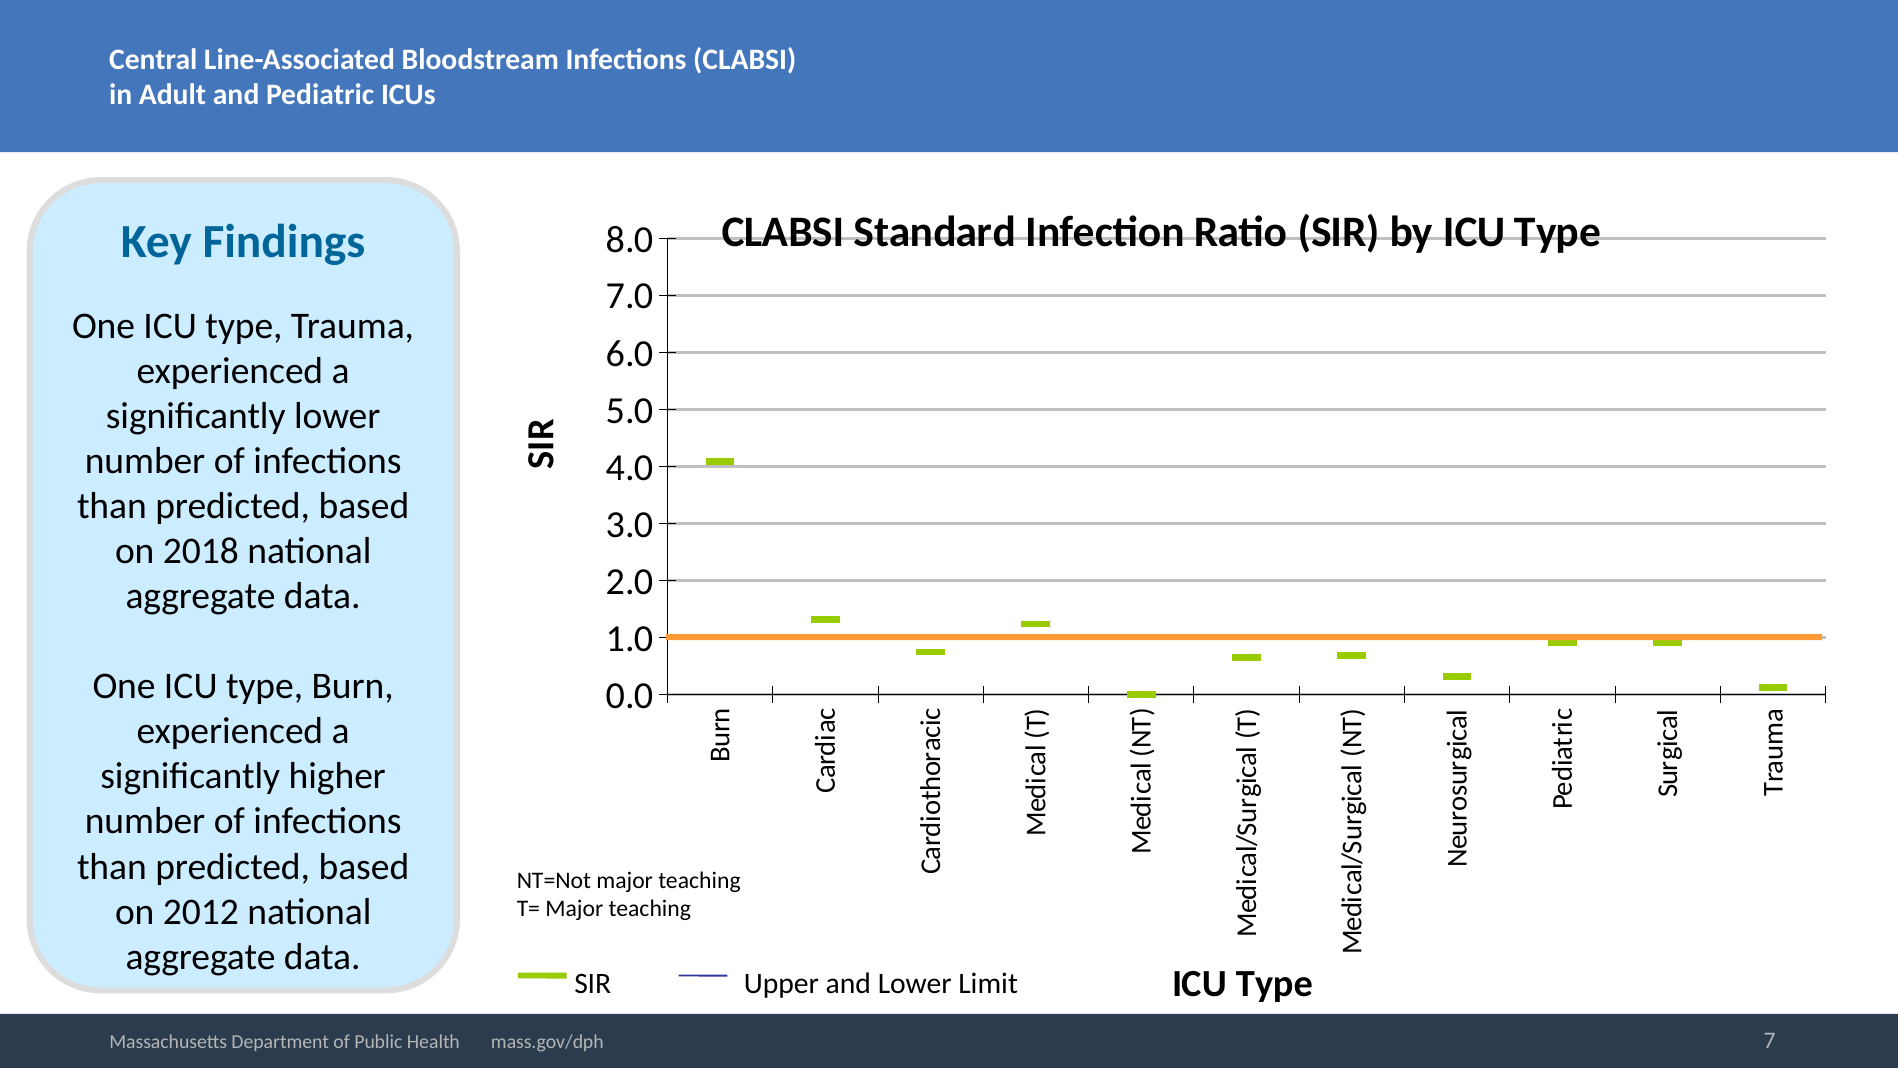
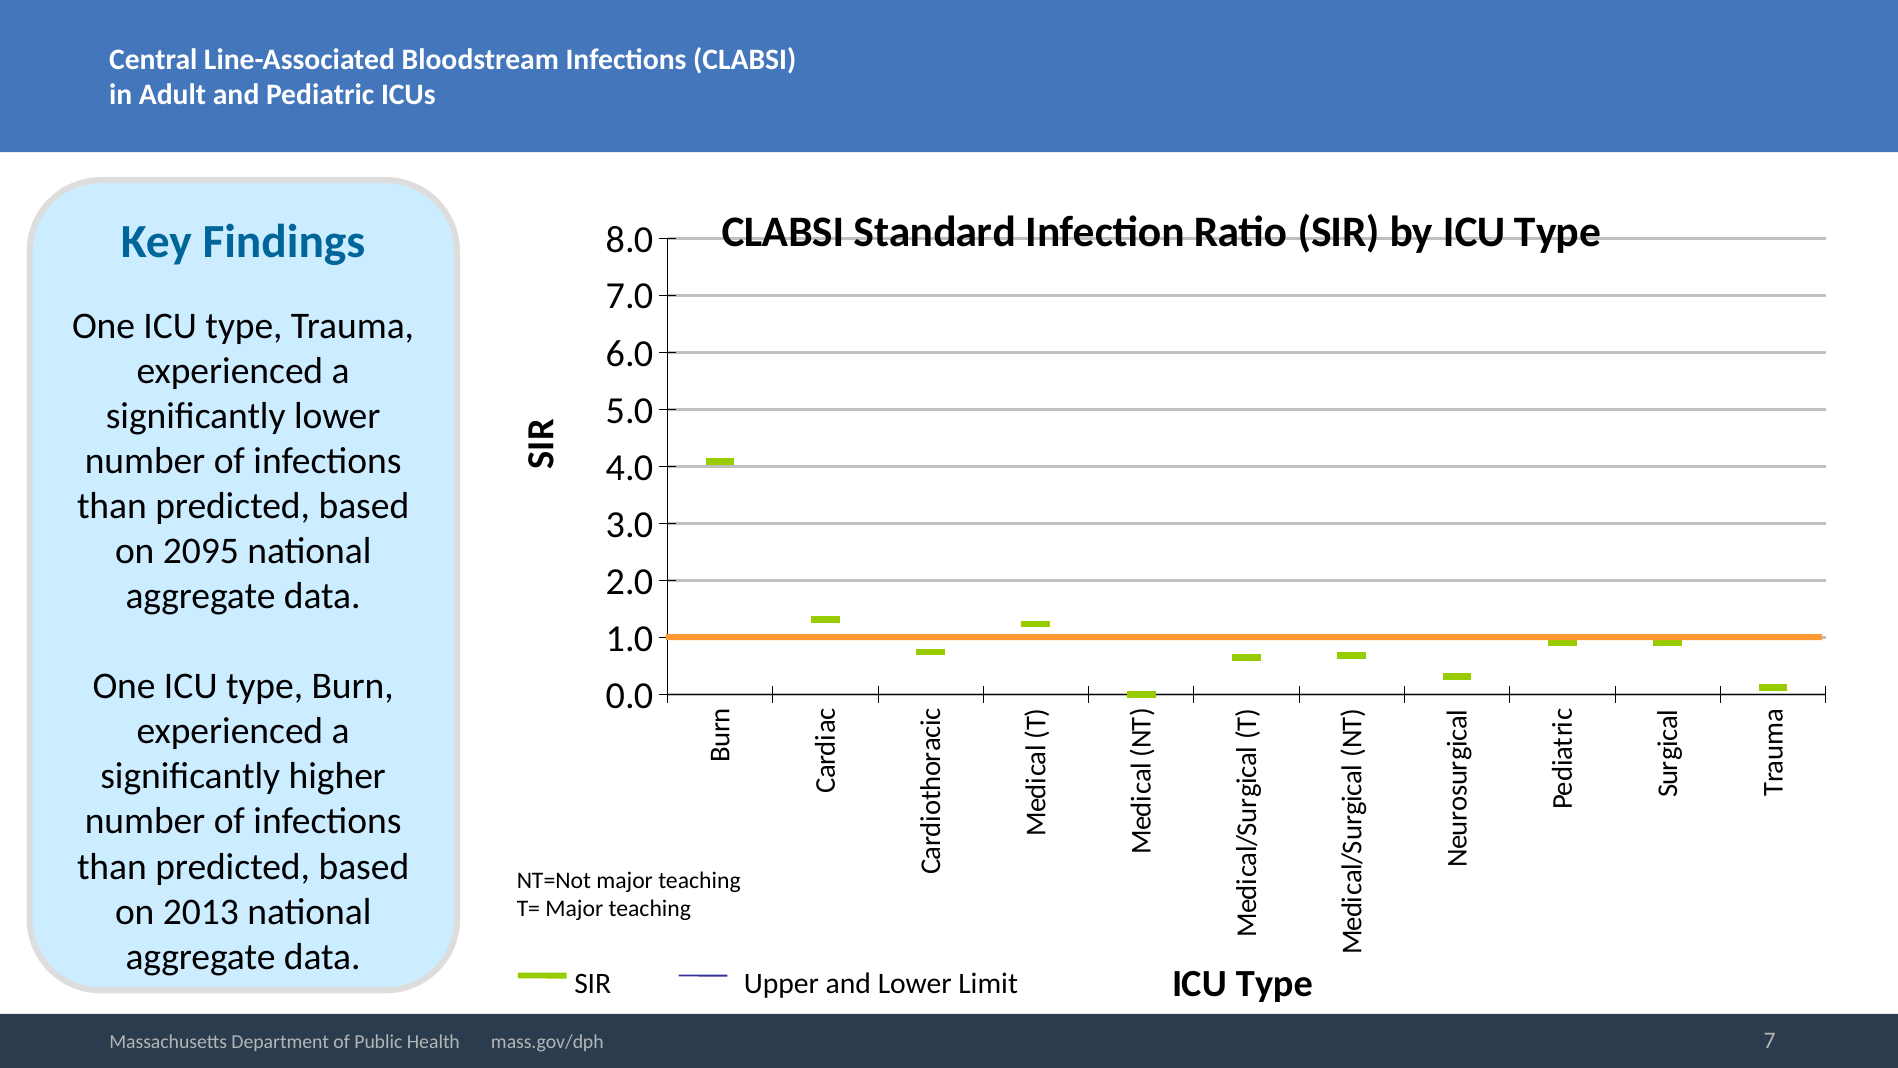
2018: 2018 -> 2095 (201, 551)
2012: 2012 -> 2013 (201, 912)
